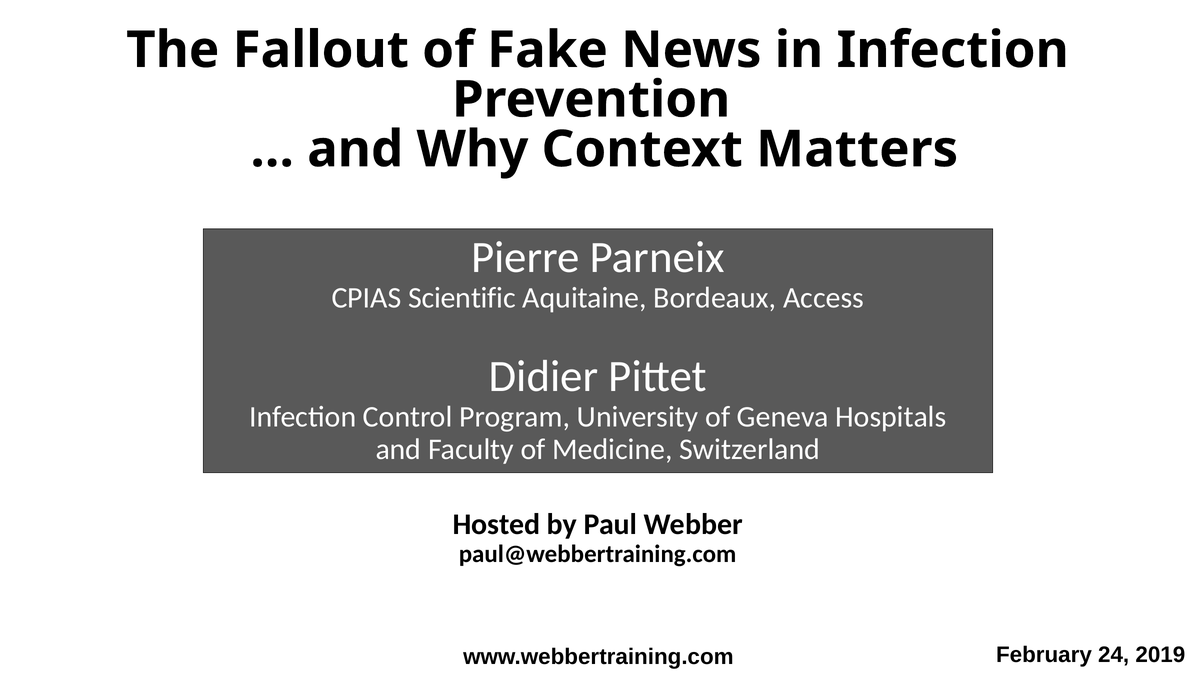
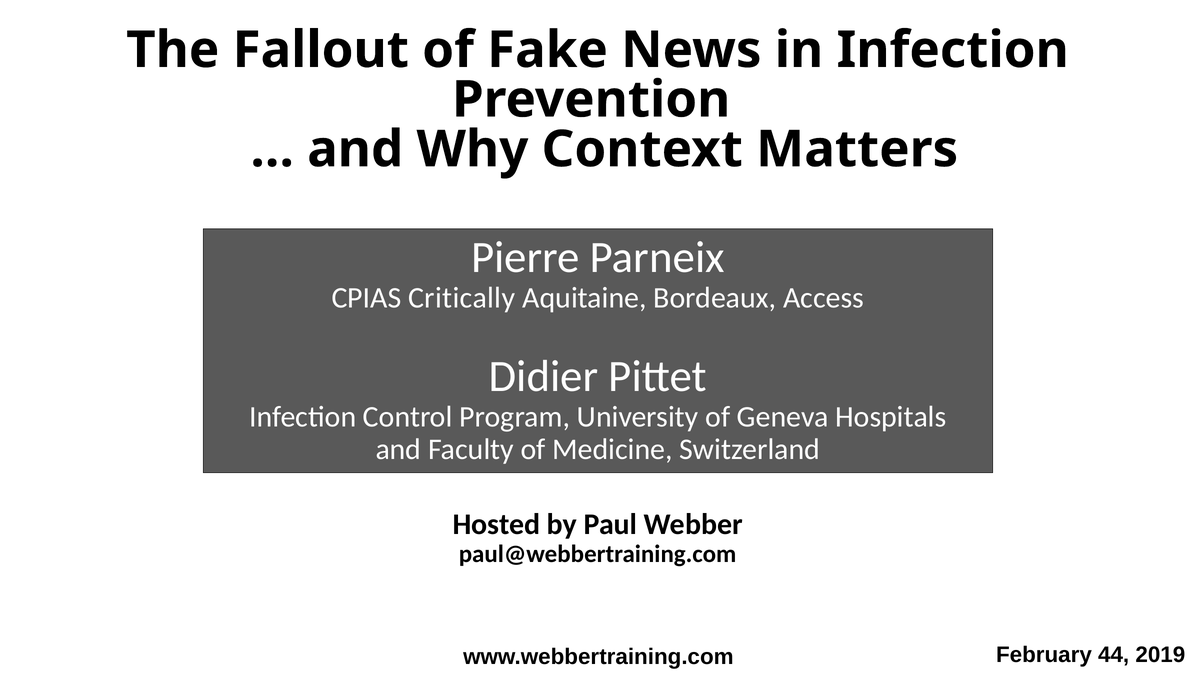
Scientific: Scientific -> Critically (462, 298)
24: 24 -> 44 (1114, 655)
